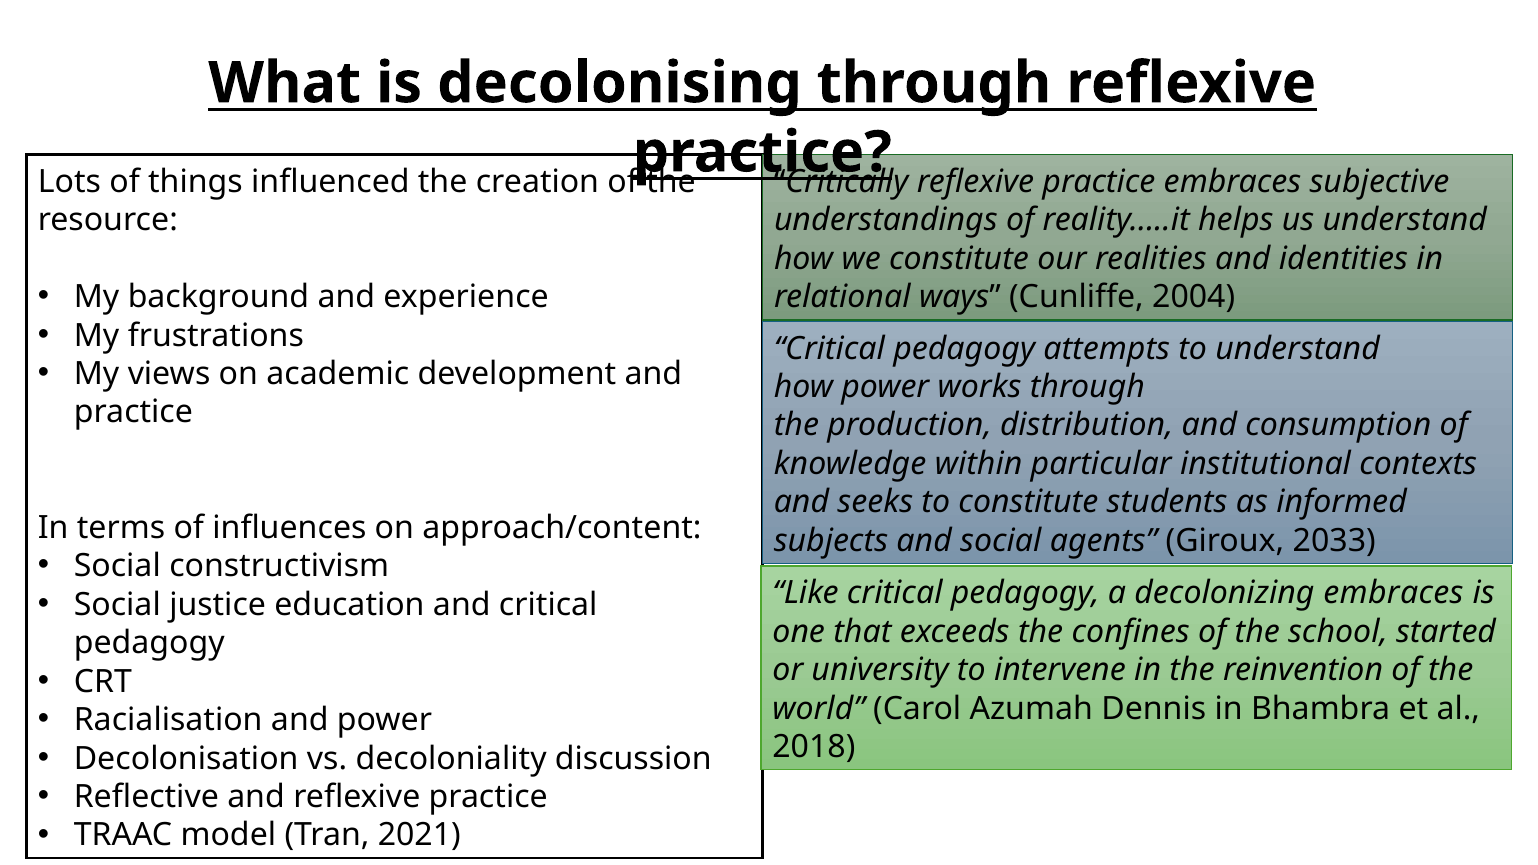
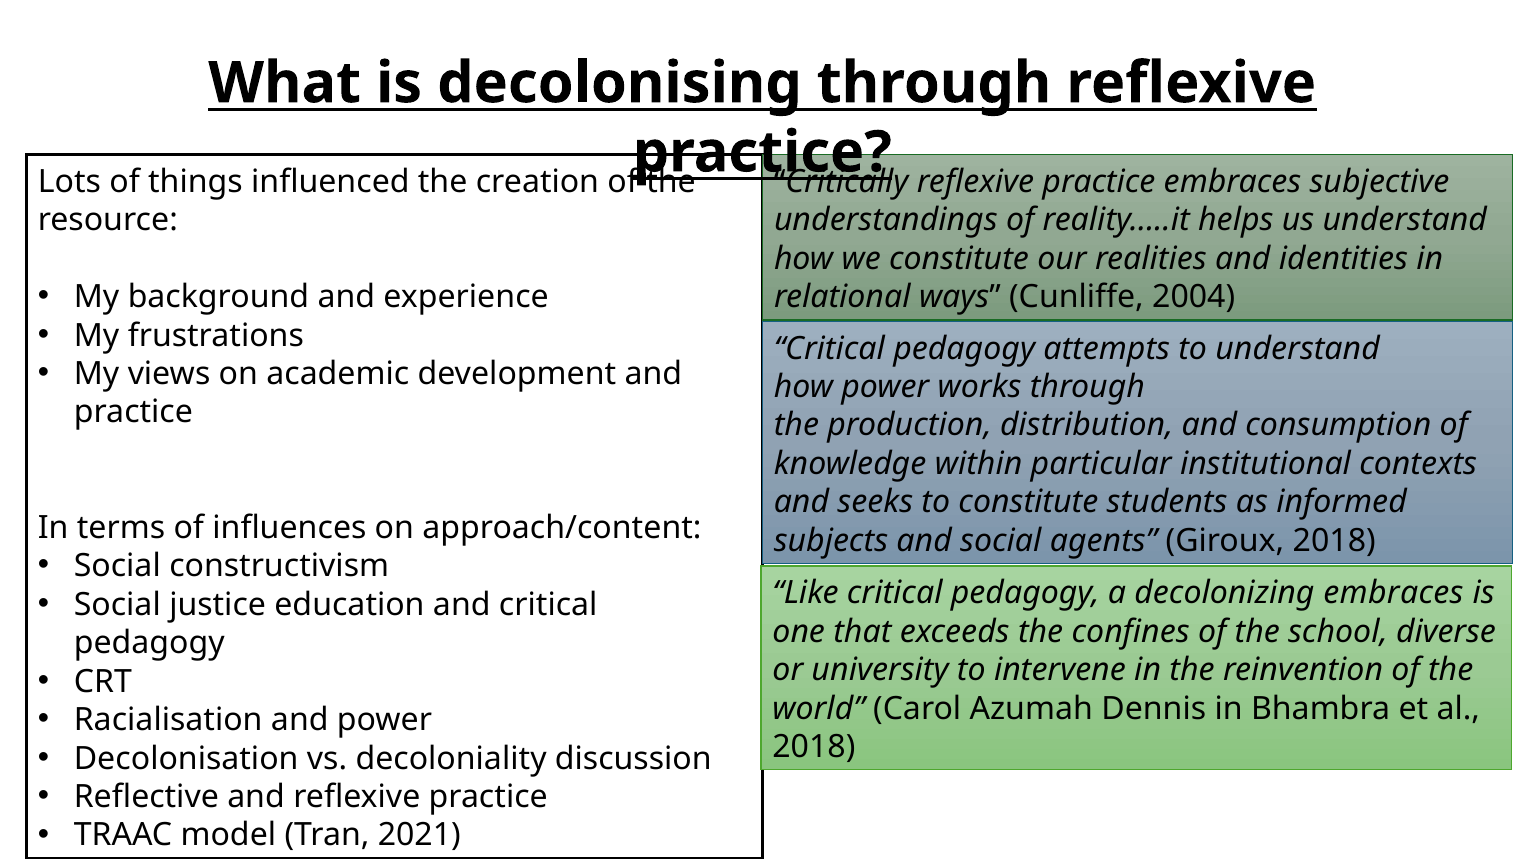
Giroux 2033: 2033 -> 2018 (1334, 541)
started: started -> diverse (1446, 632)
